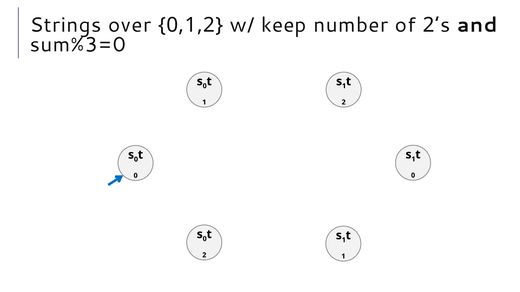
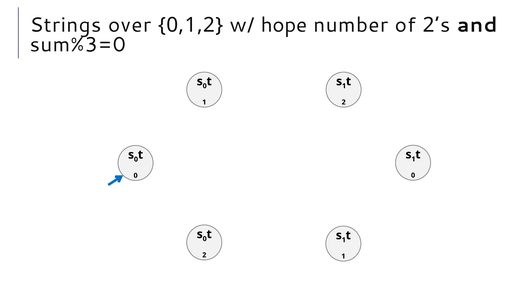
keep: keep -> hope (284, 25)
